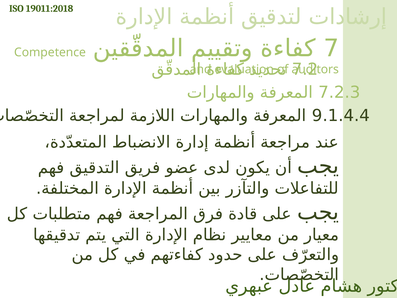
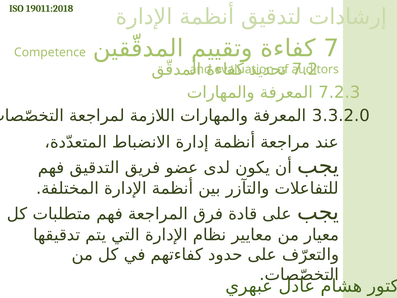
9.1.4.4: 9.1.4.4 -> 3.3.2.0 (341, 116)
